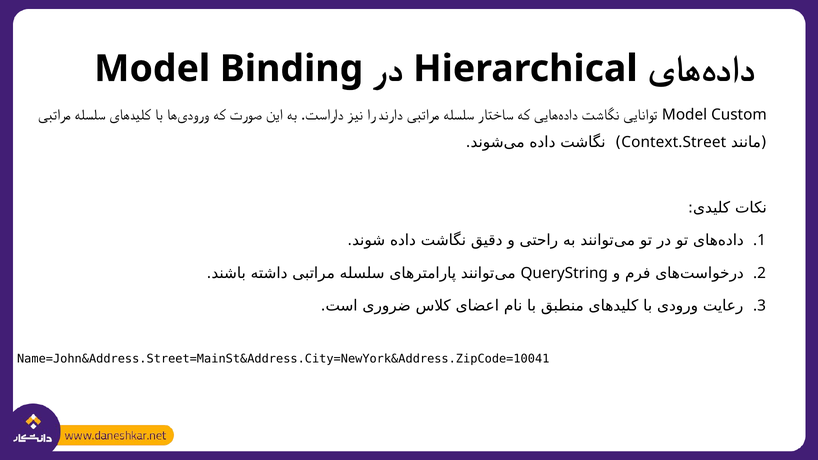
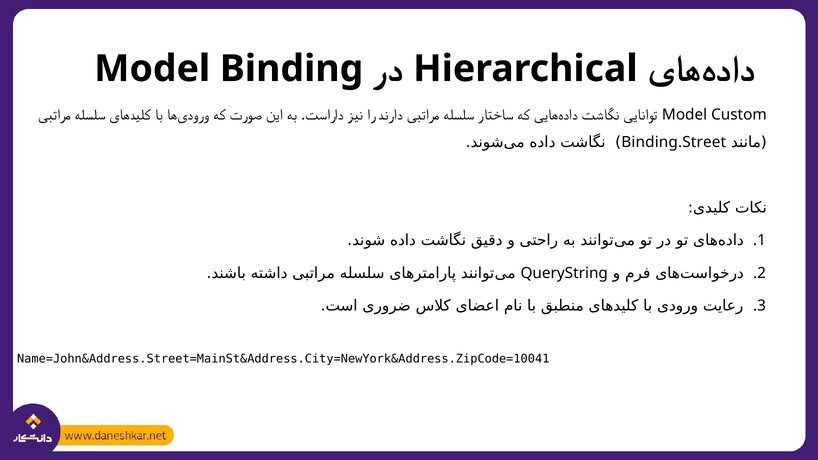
Context.Street: Context.Street -> Binding.Street (674, 142)
